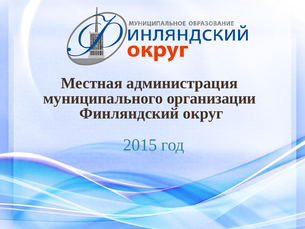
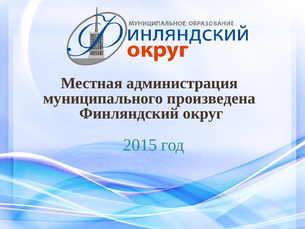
организации: организации -> произведена (211, 98)
